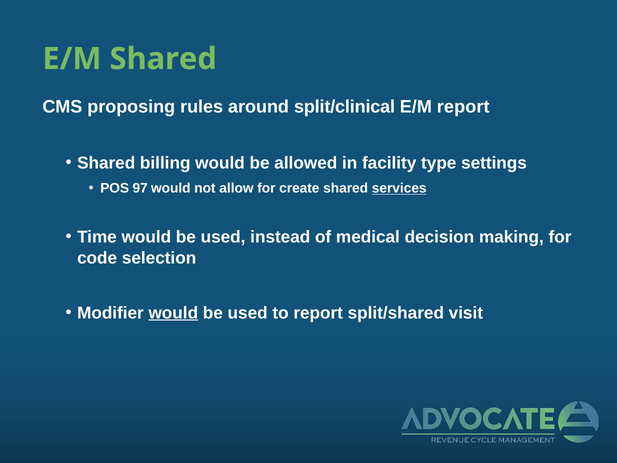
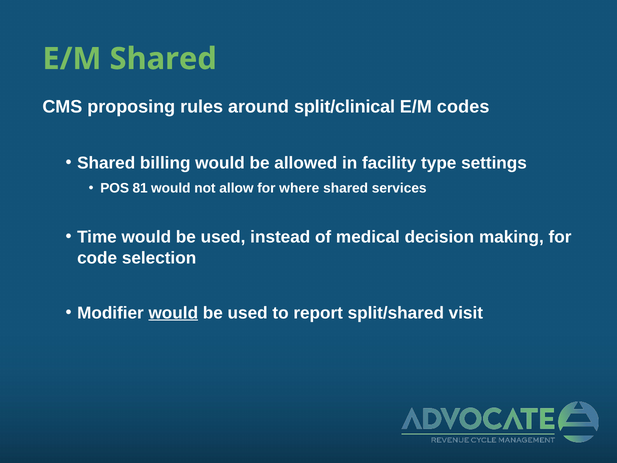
E/M report: report -> codes (463, 107)
97: 97 -> 81 (140, 188)
create: create -> where (299, 188)
services underline: present -> none (399, 188)
